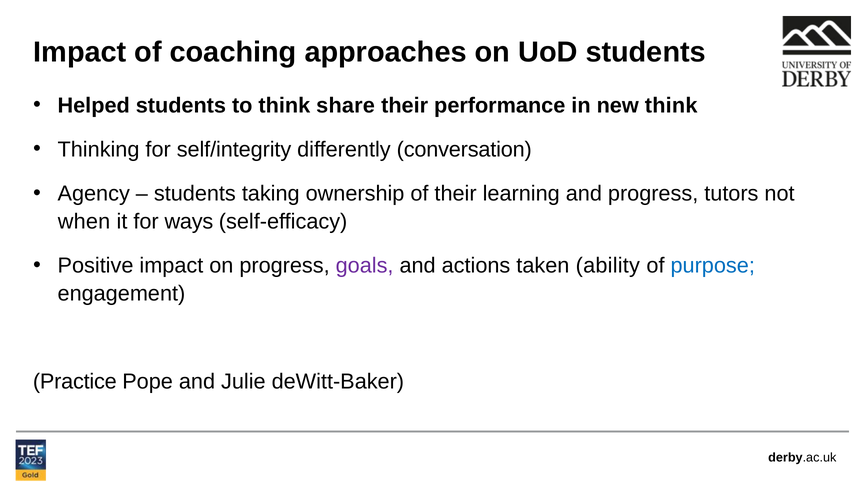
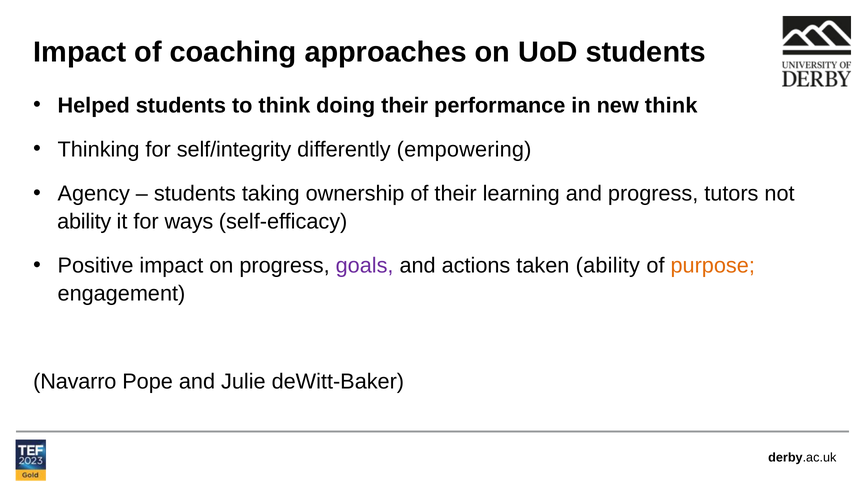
share: share -> doing (346, 105)
conversation: conversation -> empowering (464, 149)
when: when -> ability (84, 221)
purpose colour: blue -> orange (713, 265)
Practice: Practice -> Navarro (75, 381)
